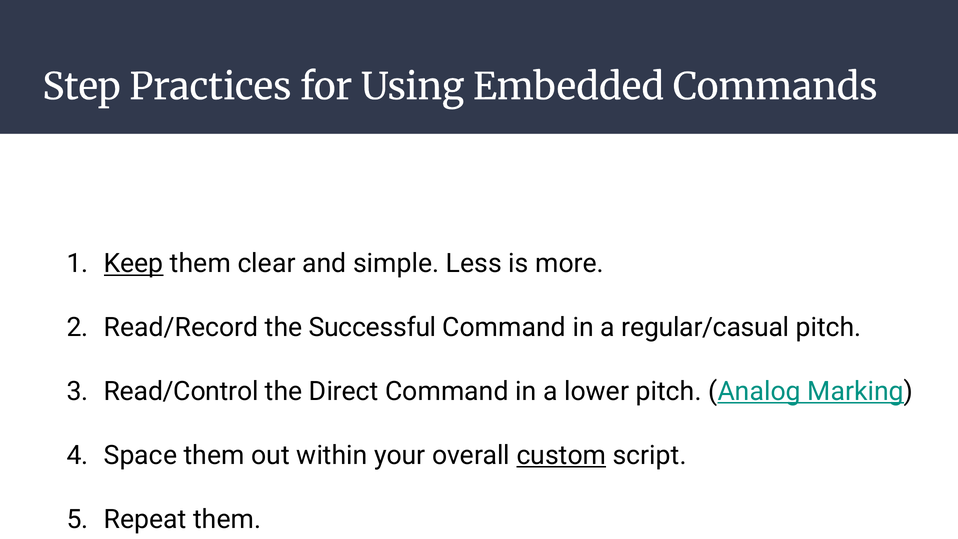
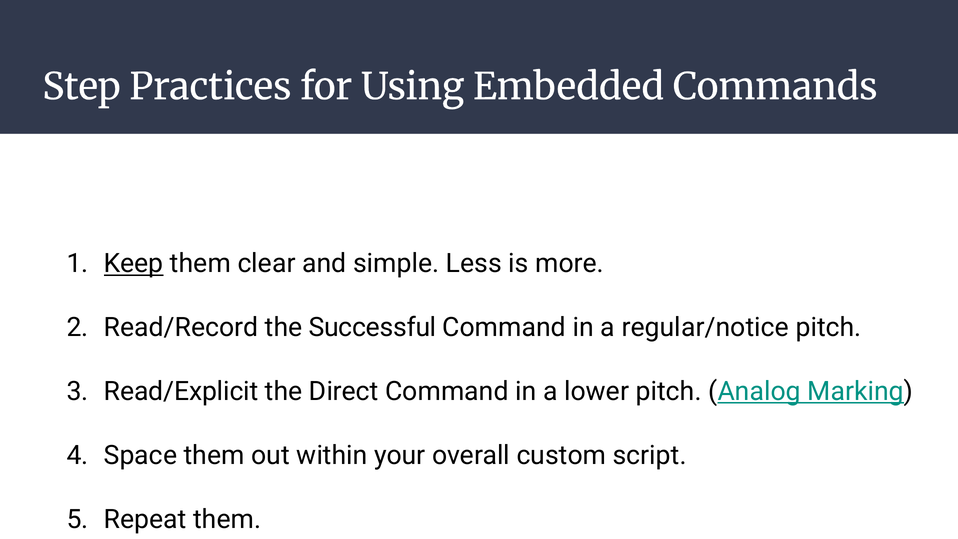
regular/casual: regular/casual -> regular/notice (705, 327)
Read/Control: Read/Control -> Read/Explicit (181, 391)
custom underline: present -> none (561, 455)
